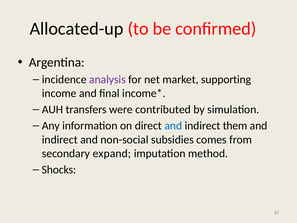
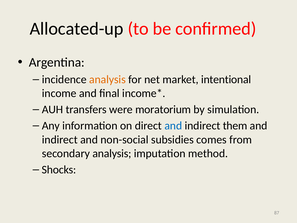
analysis colour: purple -> orange (107, 79)
supporting: supporting -> intentional (226, 79)
contributed: contributed -> moratorium (163, 109)
secondary expand: expand -> analysis (112, 153)
